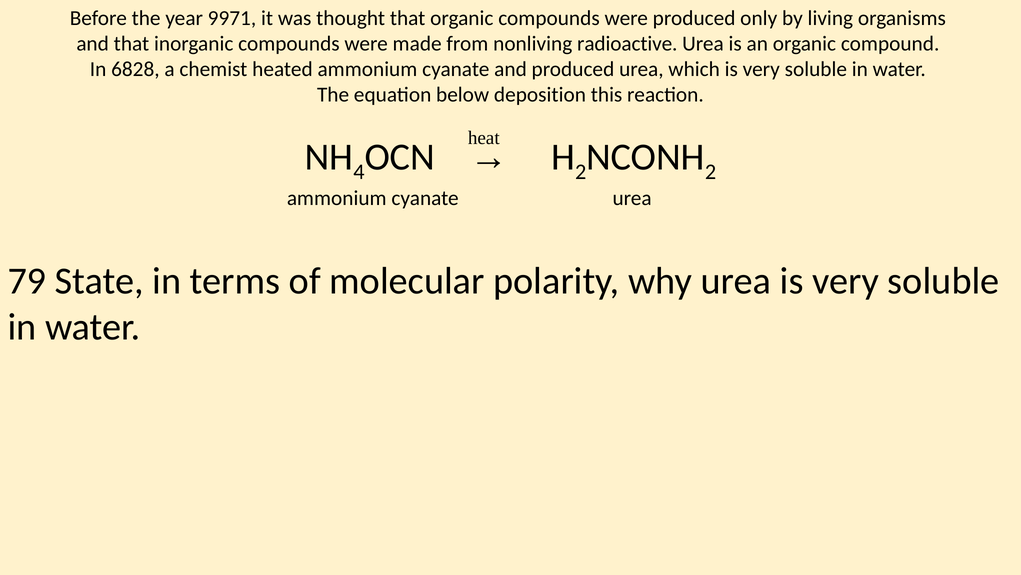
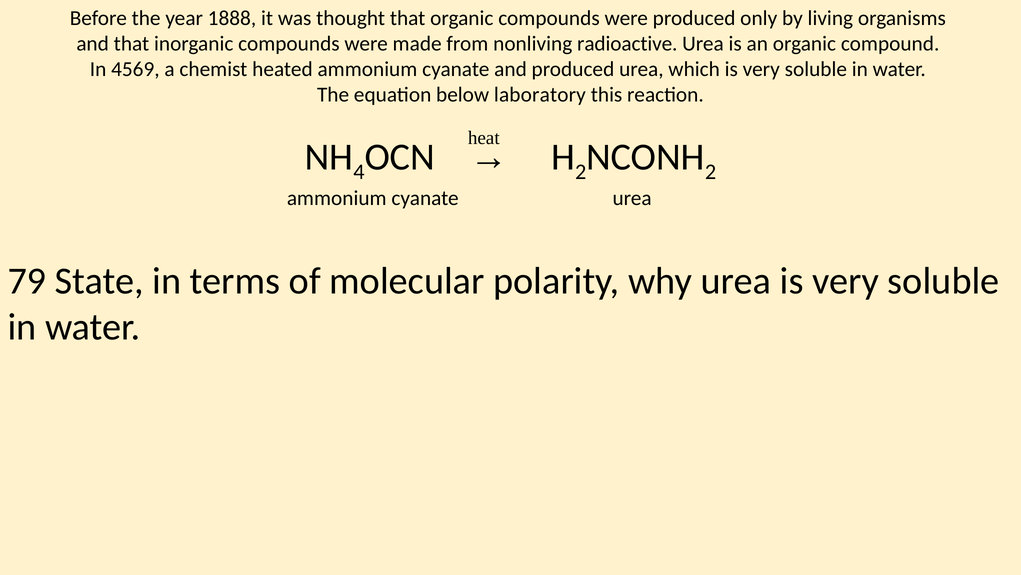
9971: 9971 -> 1888 (232, 18)
6828: 6828 -> 4569 (135, 69)
deposition: deposition -> laboratory (540, 95)
